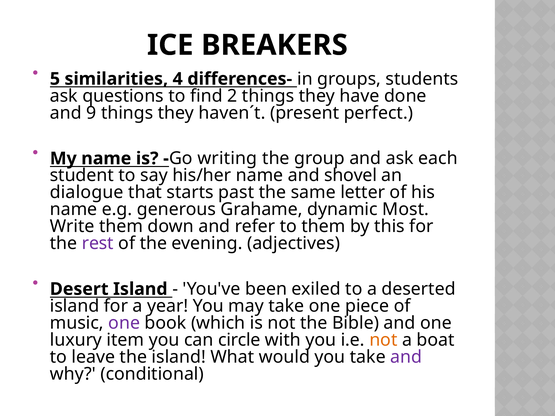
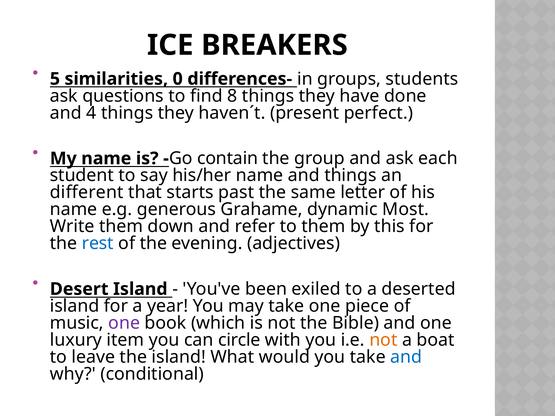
4: 4 -> 0 (178, 79)
2: 2 -> 8 (232, 96)
9: 9 -> 4 (91, 113)
writing: writing -> contain (228, 159)
and shovel: shovel -> things (350, 176)
dialogue: dialogue -> different (87, 193)
rest colour: purple -> blue (98, 244)
and colour: purple -> blue (406, 357)
